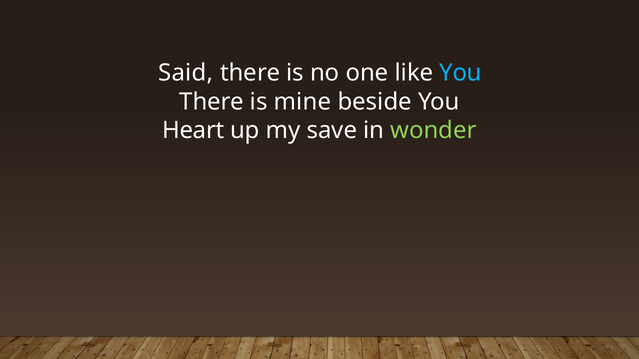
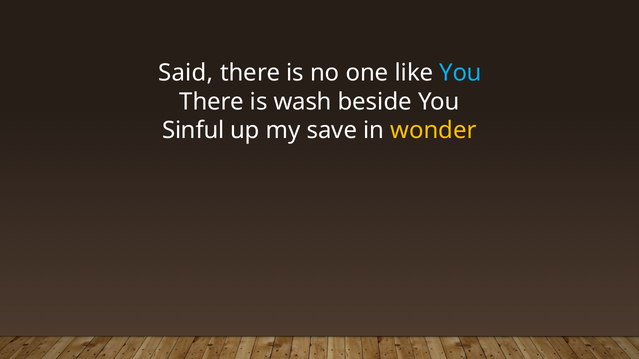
mine: mine -> wash (303, 102)
Heart: Heart -> Sinful (193, 131)
wonder colour: light green -> yellow (433, 131)
